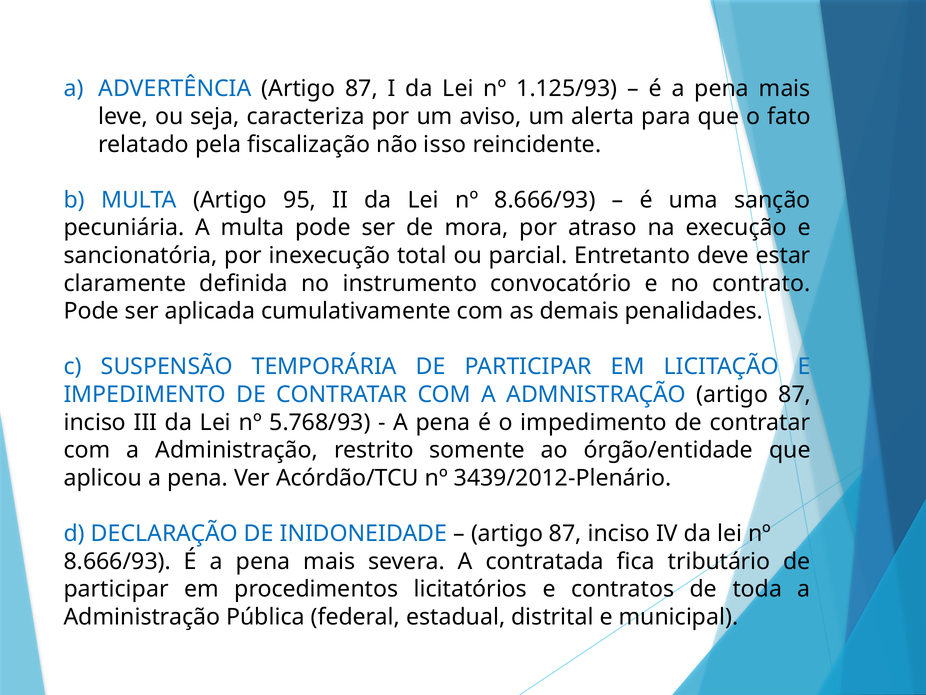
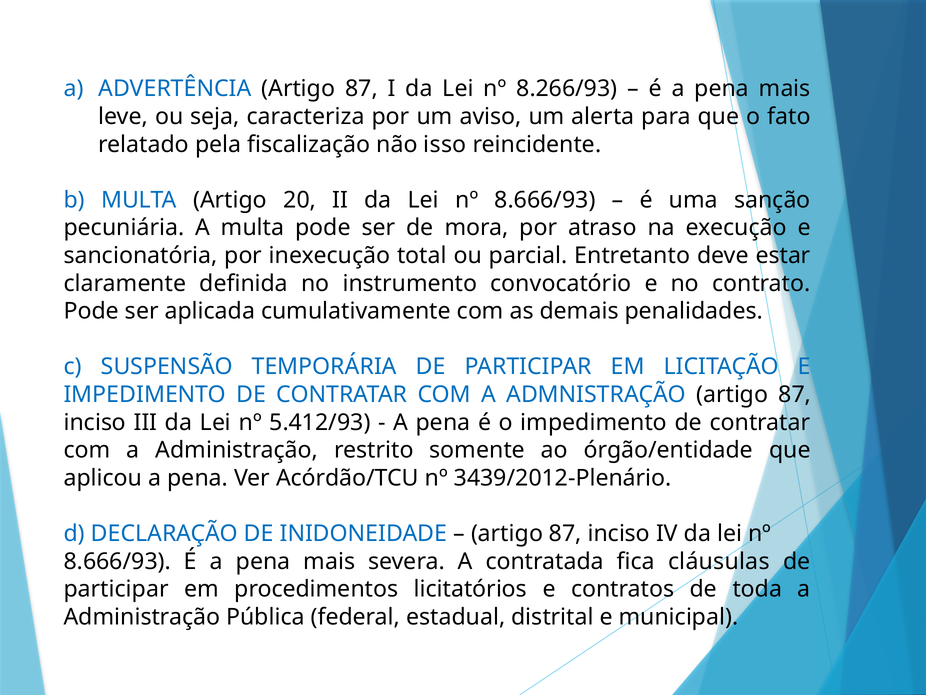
1.125/93: 1.125/93 -> 8.266/93 (567, 89)
95: 95 -> 20 (300, 200)
5.768/93: 5.768/93 -> 5.412/93 (320, 422)
tributário: tributário -> cláusulas (719, 561)
